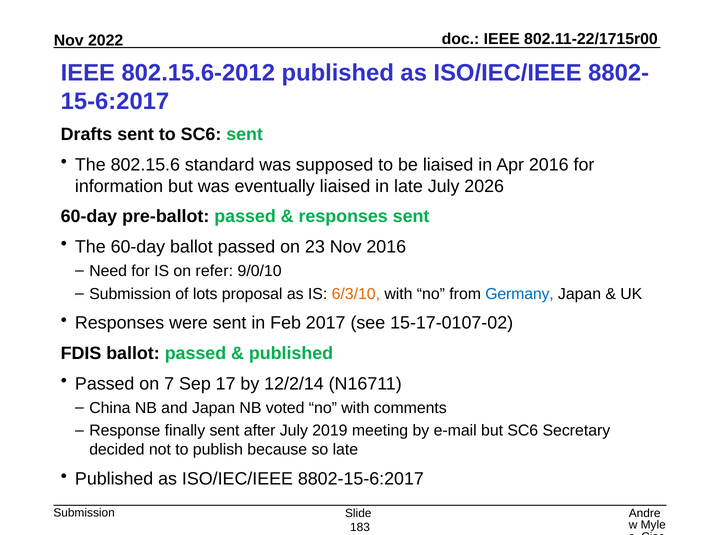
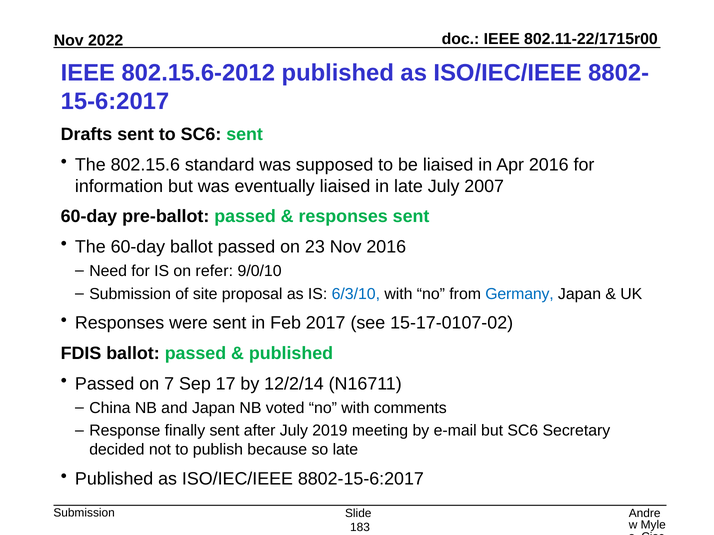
2026: 2026 -> 2007 (484, 186)
lots: lots -> site (205, 294)
6/3/10 colour: orange -> blue (356, 294)
